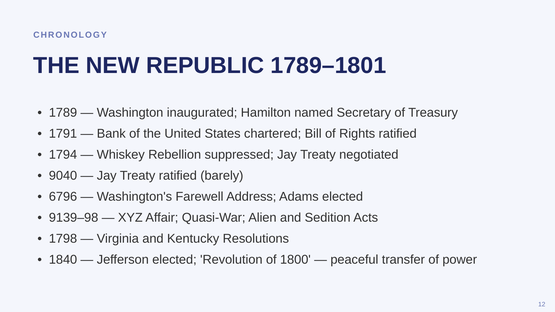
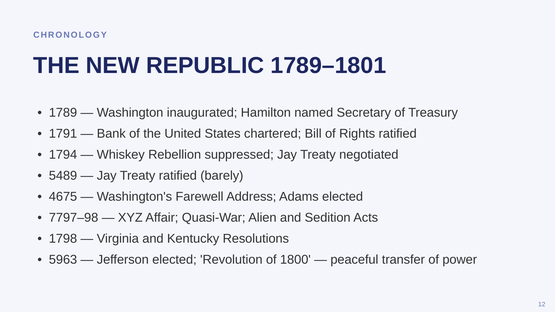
9040: 9040 -> 5489 (63, 176)
6796: 6796 -> 4675 (63, 197)
9139–98: 9139–98 -> 7797–98 (74, 218)
1840: 1840 -> 5963 (63, 260)
